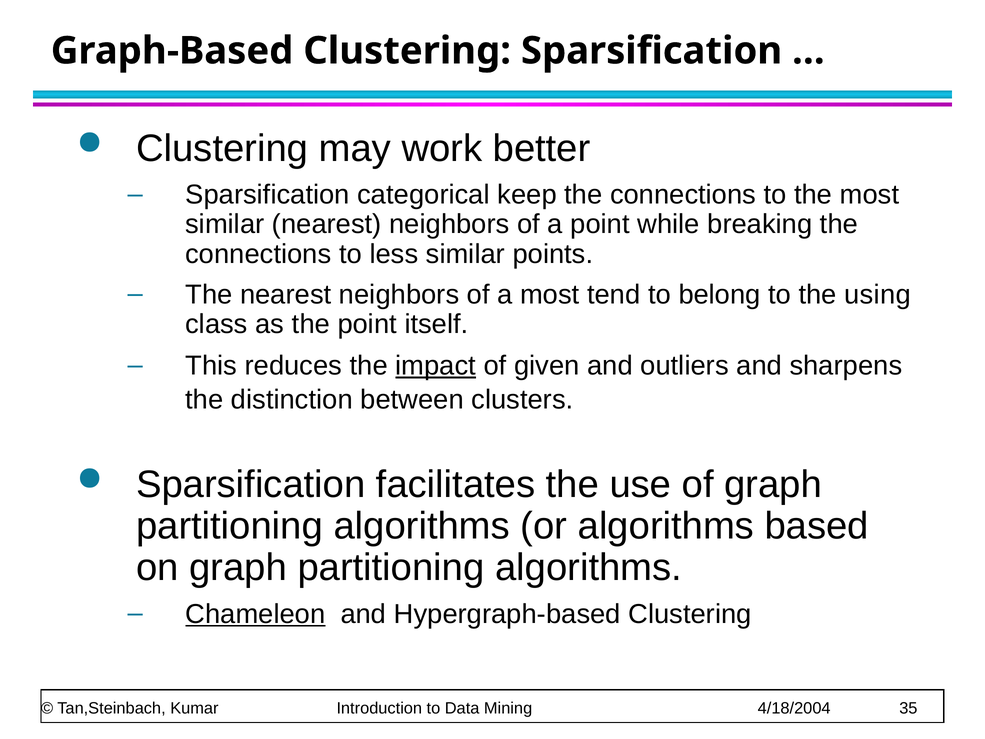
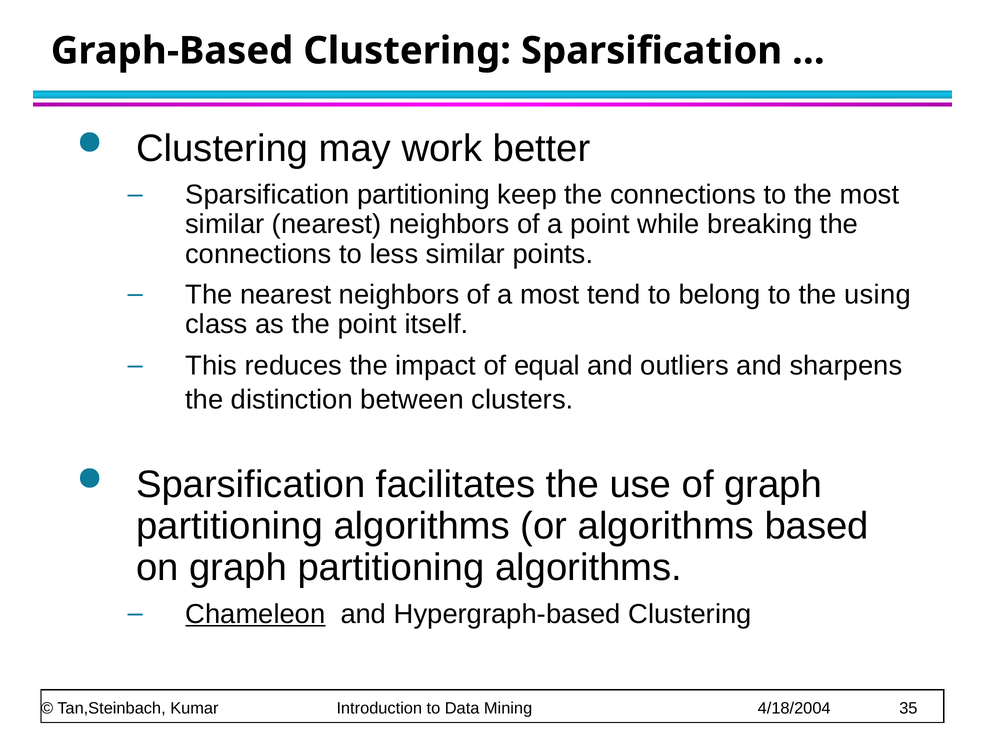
Sparsification categorical: categorical -> partitioning (424, 195)
impact underline: present -> none (436, 366)
given: given -> equal (547, 366)
